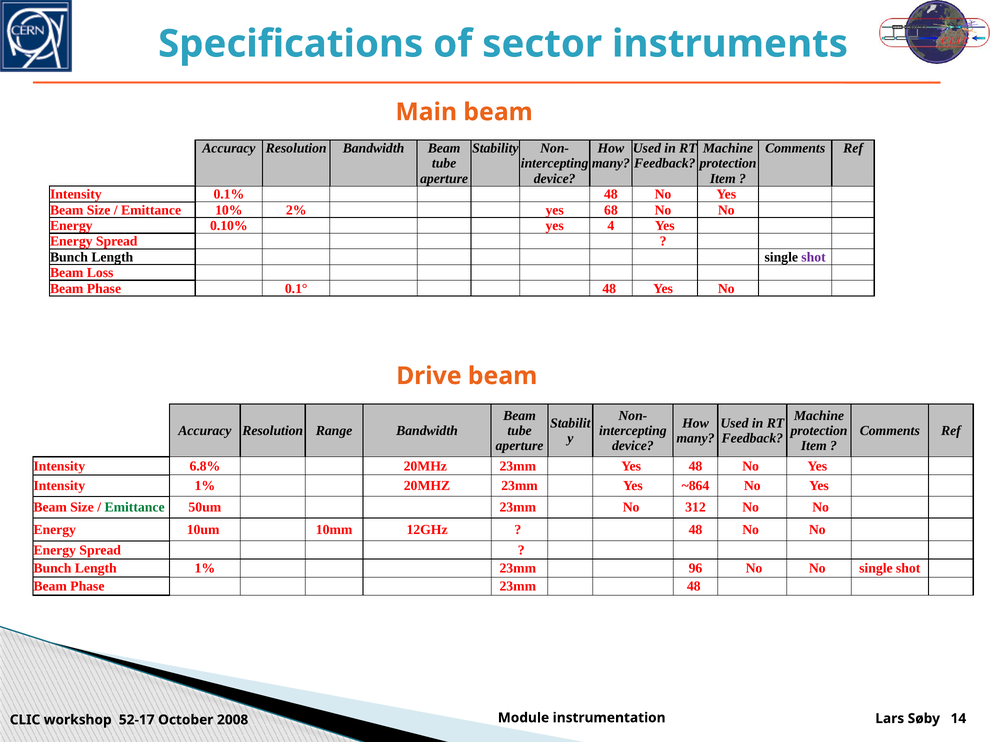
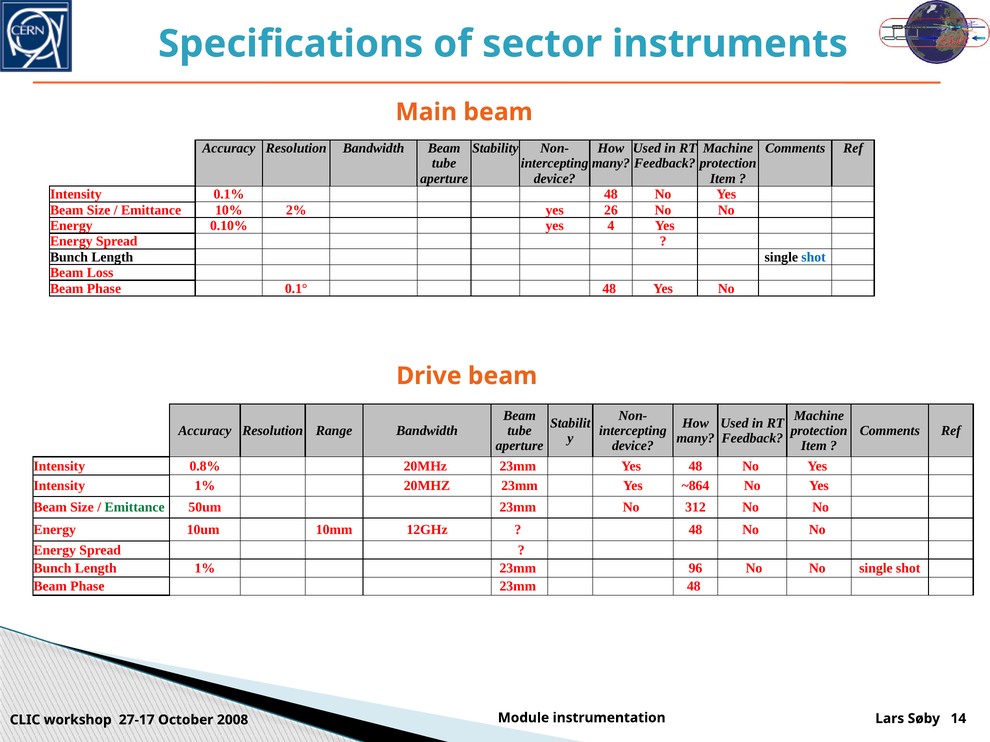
68: 68 -> 26 (611, 210)
shot colour: purple -> blue (814, 257)
6.8%: 6.8% -> 0.8% (205, 466)
52-17: 52-17 -> 27-17 (137, 720)
